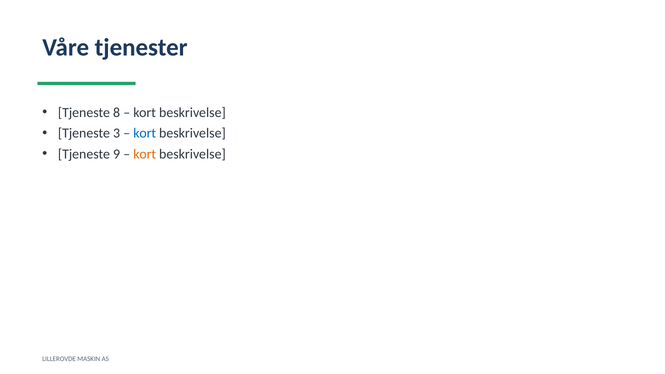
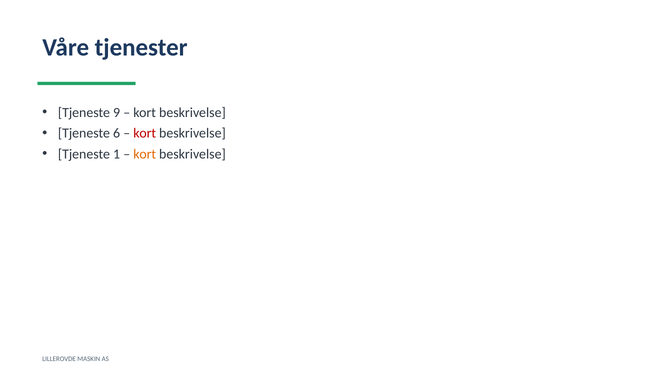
8: 8 -> 9 (117, 113)
3: 3 -> 6 (117, 133)
kort colour: blue -> red (145, 133)
9: 9 -> 1 (117, 154)
